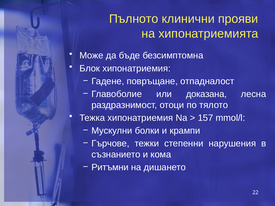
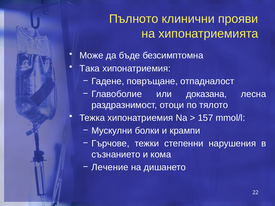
Блок: Блок -> Така (90, 68)
Ритъмни: Ритъмни -> Лечение (110, 167)
